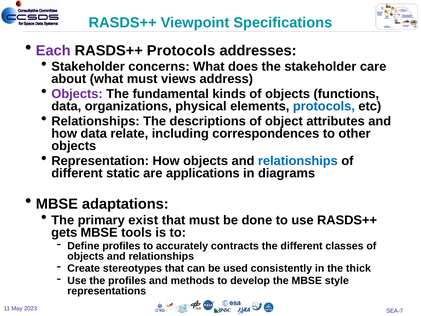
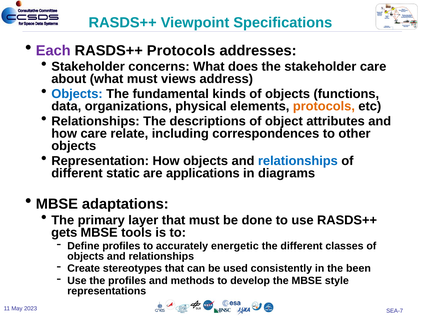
Objects colour: purple -> blue (77, 94)
protocols colour: blue -> orange (324, 106)
how data: data -> care (94, 133)
exist: exist -> layer (143, 220)
contracts: contracts -> energetic (235, 246)
thick: thick -> been (358, 268)
